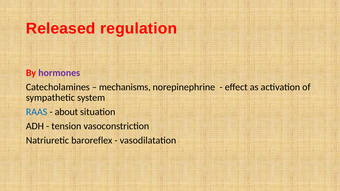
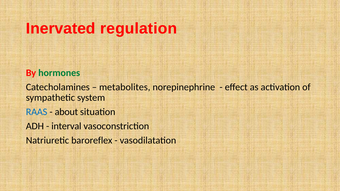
Released: Released -> Inervated (61, 29)
hormones colour: purple -> green (59, 73)
mechanisms: mechanisms -> metabolites (125, 87)
tension: tension -> interval (66, 126)
